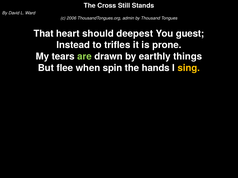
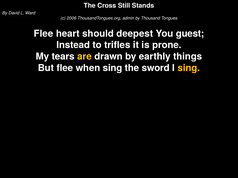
That: That -> Flee (43, 34)
are colour: light green -> yellow (85, 57)
when spin: spin -> sing (113, 68)
hands: hands -> sword (156, 68)
